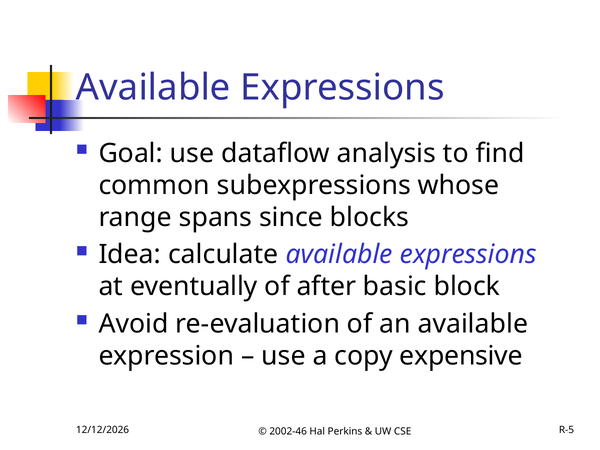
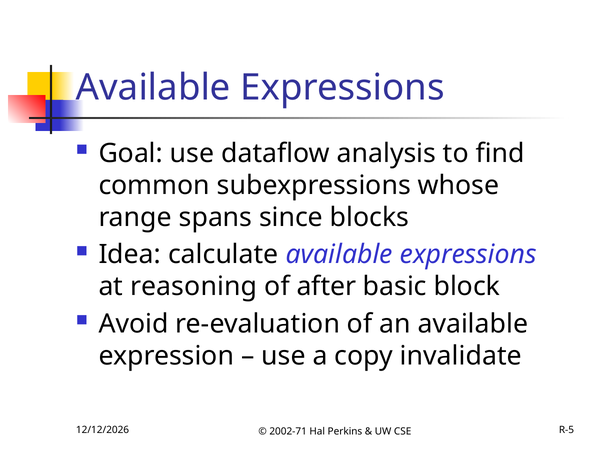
eventually: eventually -> reasoning (194, 287)
expensive: expensive -> invalidate (461, 356)
2002-46: 2002-46 -> 2002-71 (288, 431)
